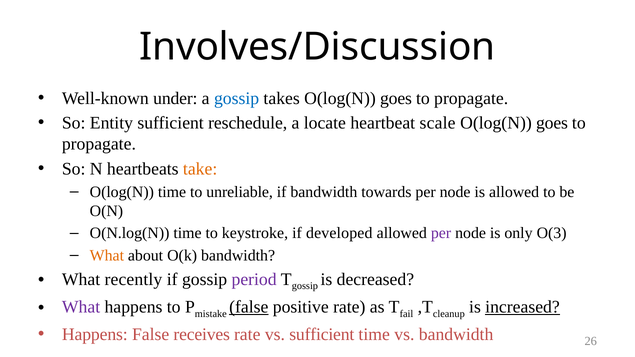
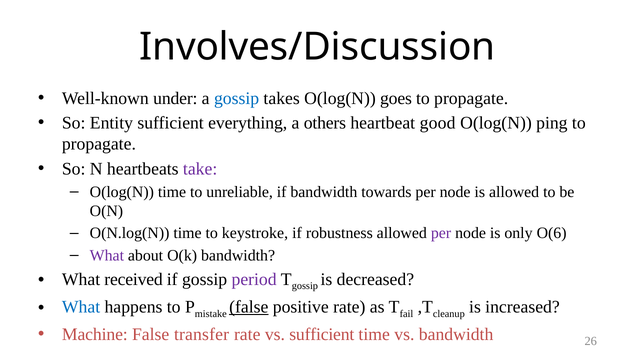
reschedule: reschedule -> everything (248, 123)
locate: locate -> others (325, 123)
scale: scale -> good (438, 123)
goes: goes -> ping (552, 123)
take colour: orange -> purple (200, 169)
developed: developed -> robustness (339, 233)
O(3: O(3 -> O(6 (552, 233)
What colour: orange -> purple (107, 256)
recently: recently -> received (134, 279)
What colour: purple -> blue (81, 307)
increased underline: present -> none (523, 307)
Happens: Happens -> Machine (95, 335)
receives: receives -> transfer (202, 335)
